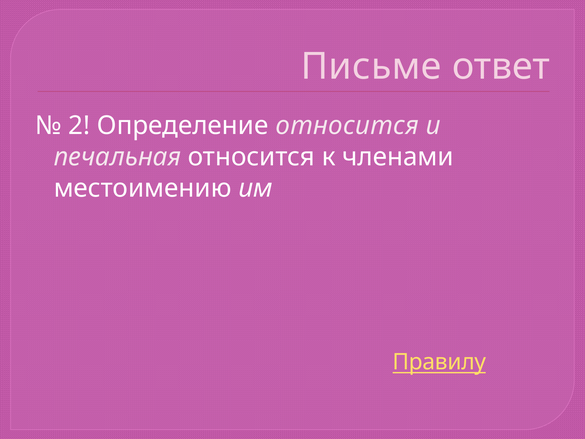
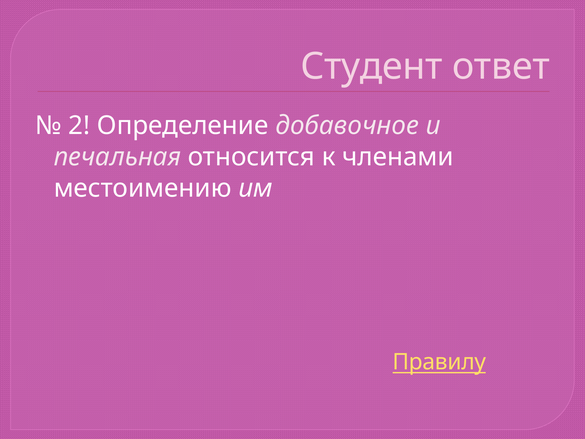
Письме: Письме -> Студент (372, 67)
Определение относится: относится -> добавочное (347, 126)
